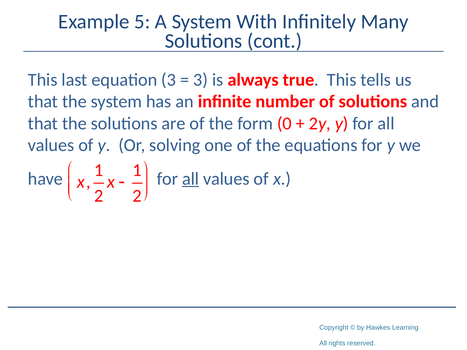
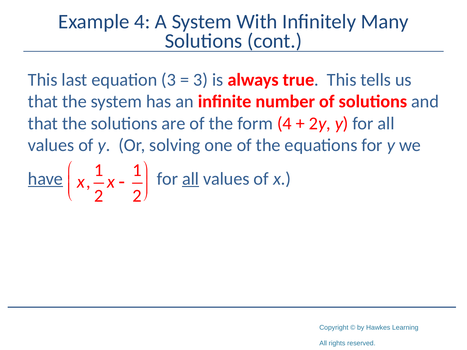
Example 5: 5 -> 4 (142, 22)
form 0: 0 -> 4 (284, 123)
have underline: none -> present (45, 179)
